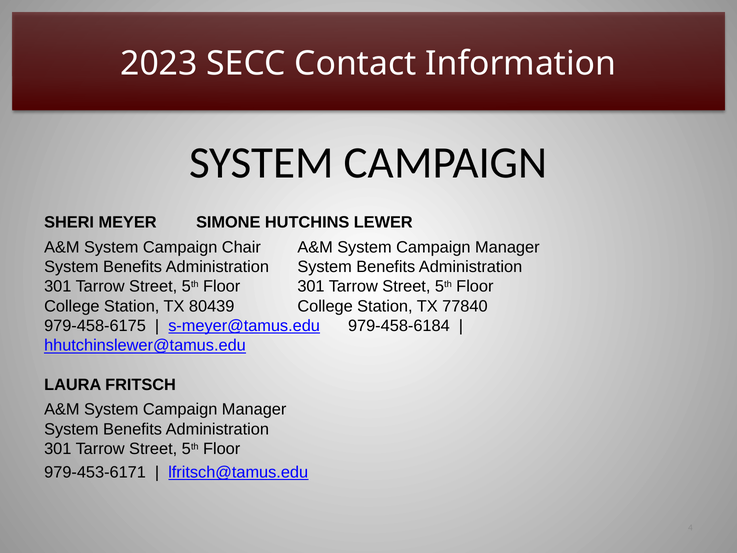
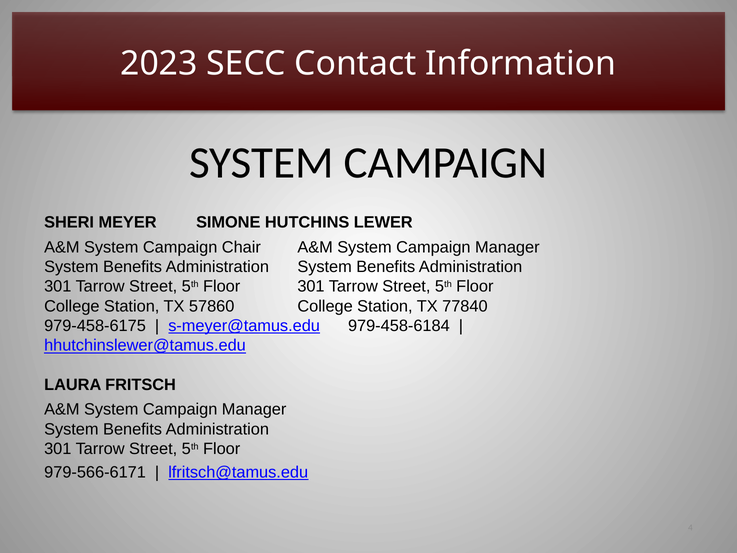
80439: 80439 -> 57860 (212, 306)
979-453-6171: 979-453-6171 -> 979-566-6171 (95, 472)
